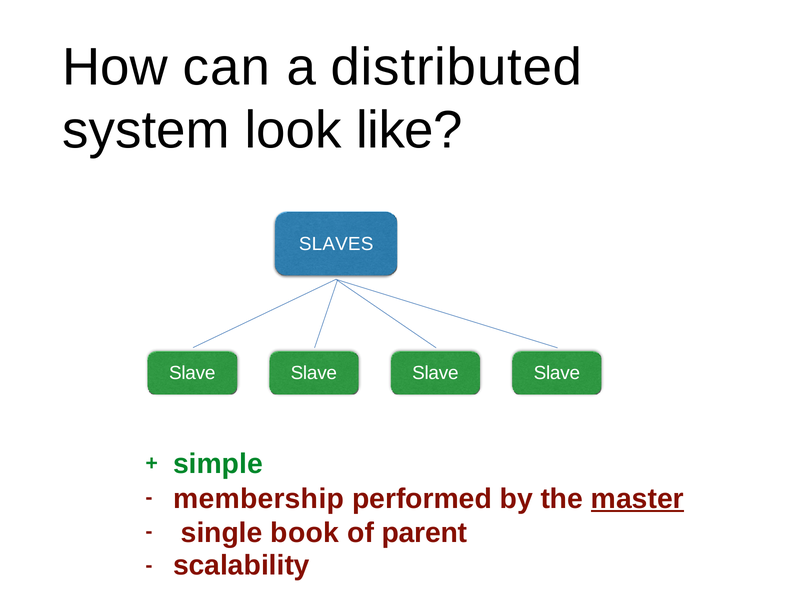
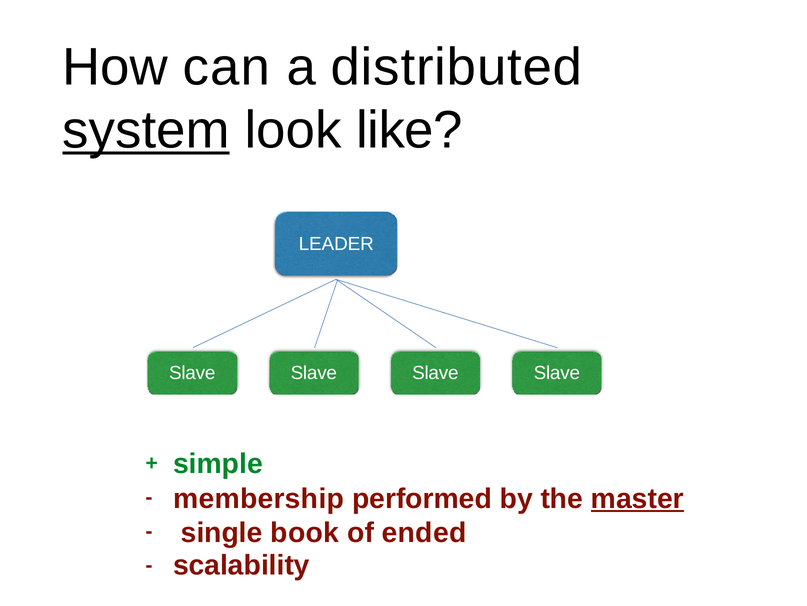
system underline: none -> present (146, 130)
SLAVES: SLAVES -> LEADER (336, 244)
parent: parent -> ended (424, 532)
